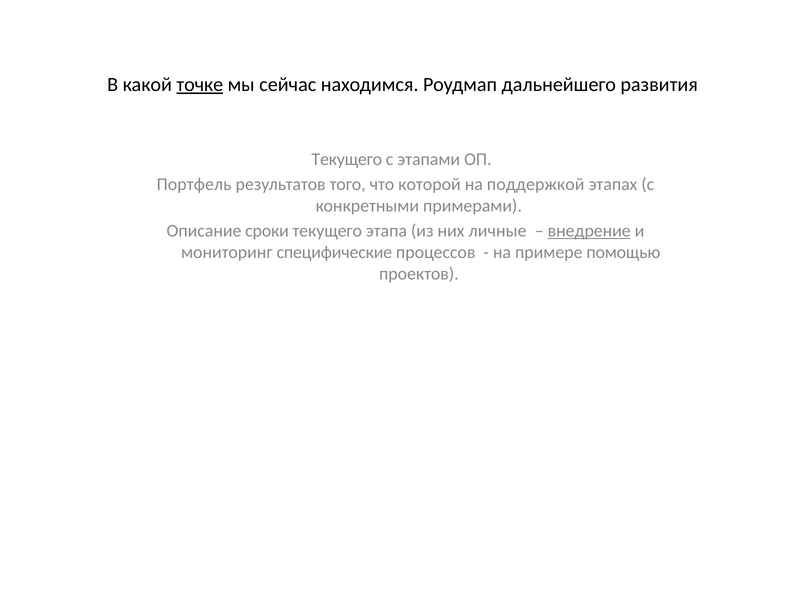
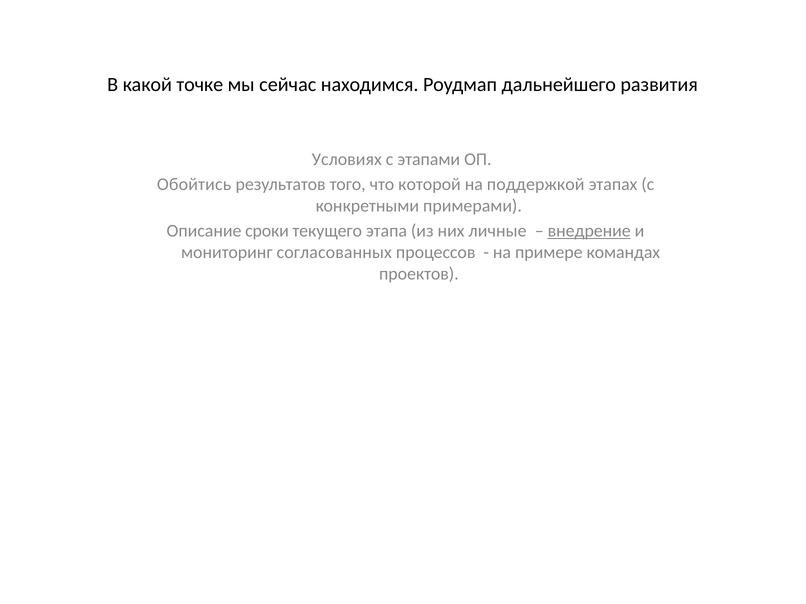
точке underline: present -> none (200, 85)
Текущего: Текущего -> Условиях (347, 160)
Портфель: Портфель -> Обойтись (194, 185)
специфические: специфические -> согласованных (334, 253)
помощью: помощью -> командах (623, 253)
